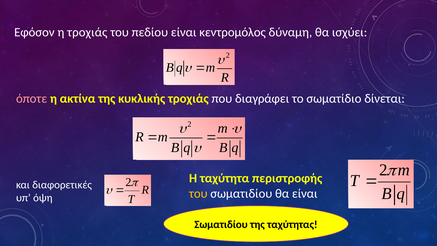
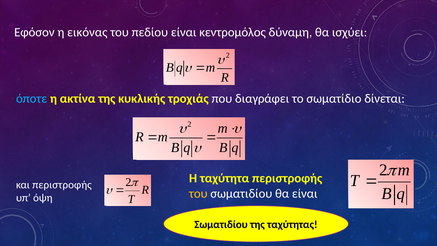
η τροχιάς: τροχιάς -> εικόνας (87, 32)
όποτε colour: pink -> light blue (32, 99)
και διαφορετικές: διαφορετικές -> περιστροφής (62, 185)
